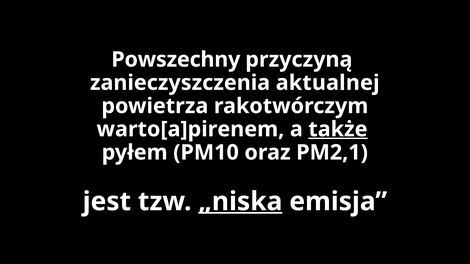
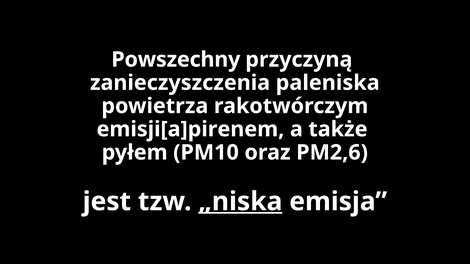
aktualnej: aktualnej -> paleniska (328, 83)
warto[a]pirenem: warto[a]pirenem -> emisji[a]pirenem (190, 129)
także underline: present -> none (338, 129)
PM2,1: PM2,1 -> PM2,6 (332, 153)
